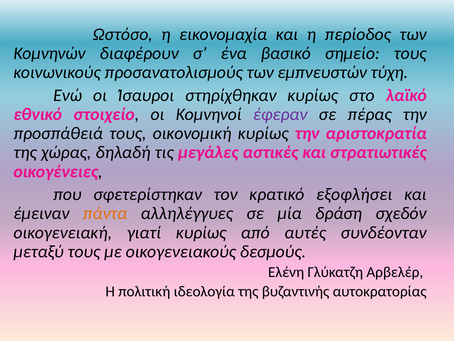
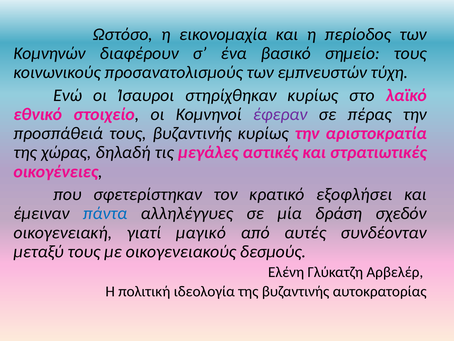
τους οικονομική: οικονομική -> βυζαντινής (192, 133)
πάντα colour: orange -> blue (105, 213)
γιατί κυρίως: κυρίως -> μαγικό (201, 232)
